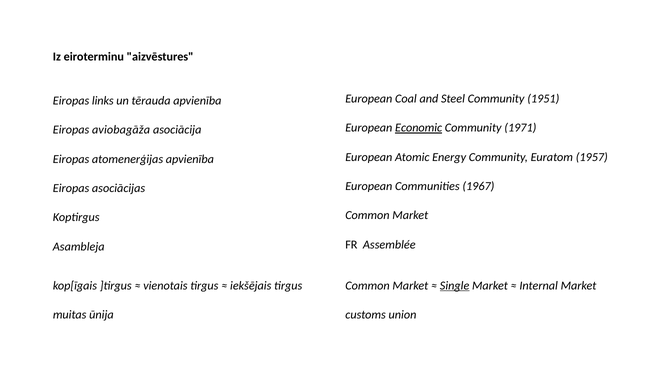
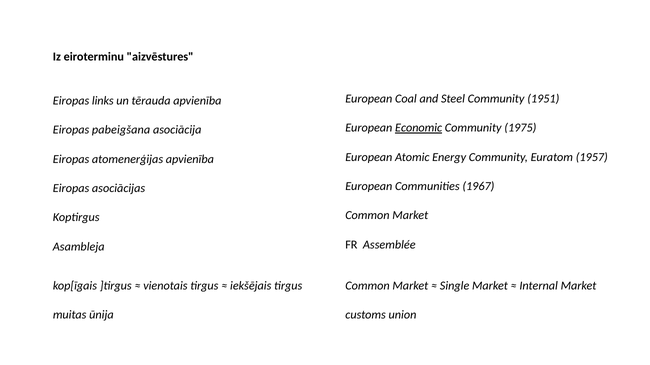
1971: 1971 -> 1975 (520, 128)
aviobagāža: aviobagāža -> pabeigšana (121, 130)
Single underline: present -> none (455, 286)
